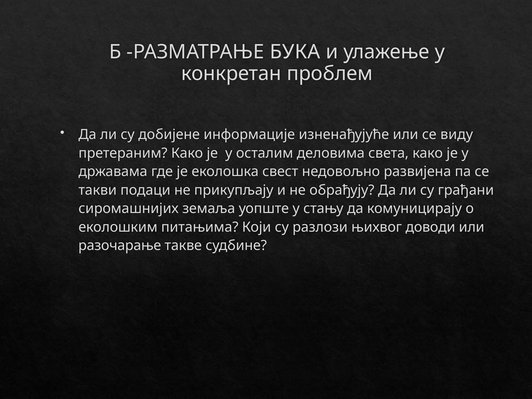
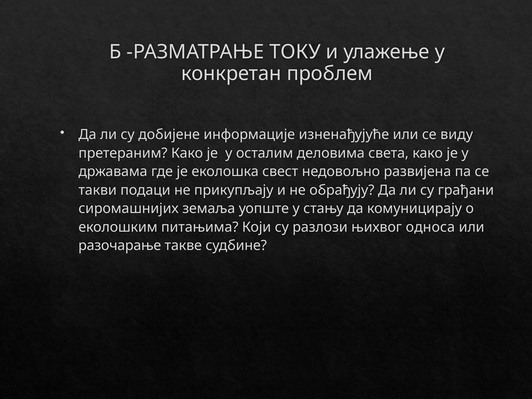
БУКА: БУКА -> ТОКУ (295, 52)
доводи: доводи -> односа (430, 227)
